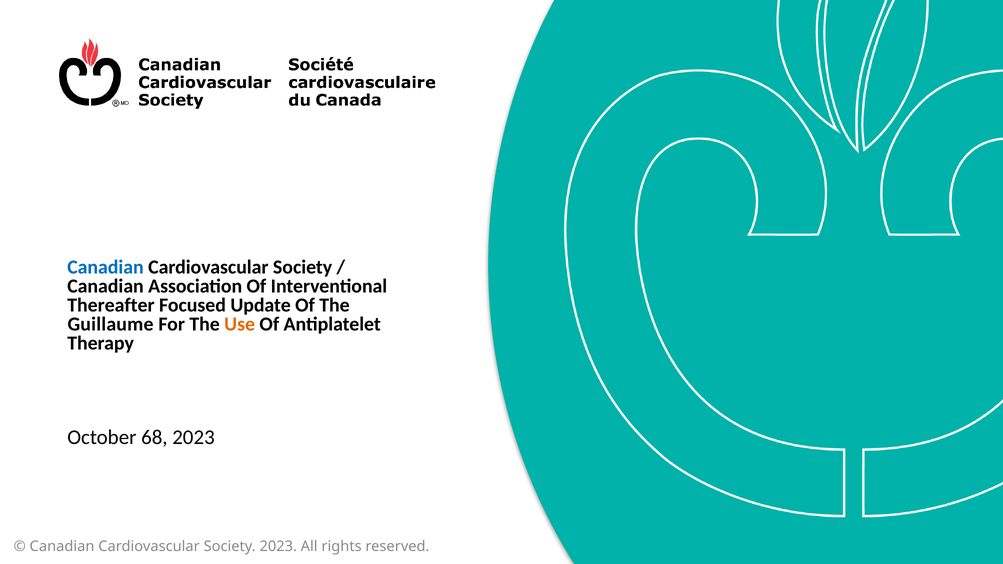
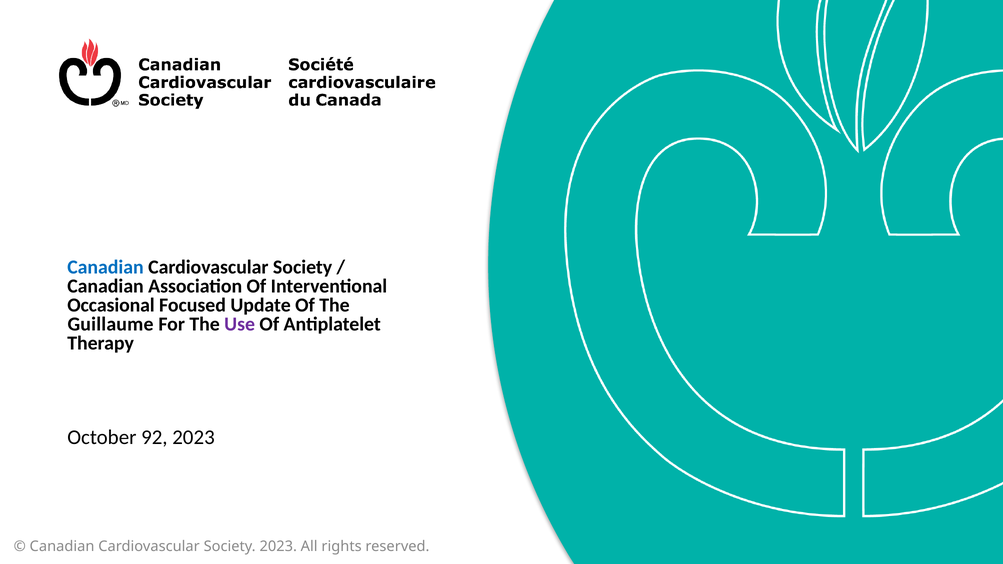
Thereafter: Thereafter -> Occasional (111, 305)
Use colour: orange -> purple (240, 324)
68: 68 -> 92 (154, 438)
